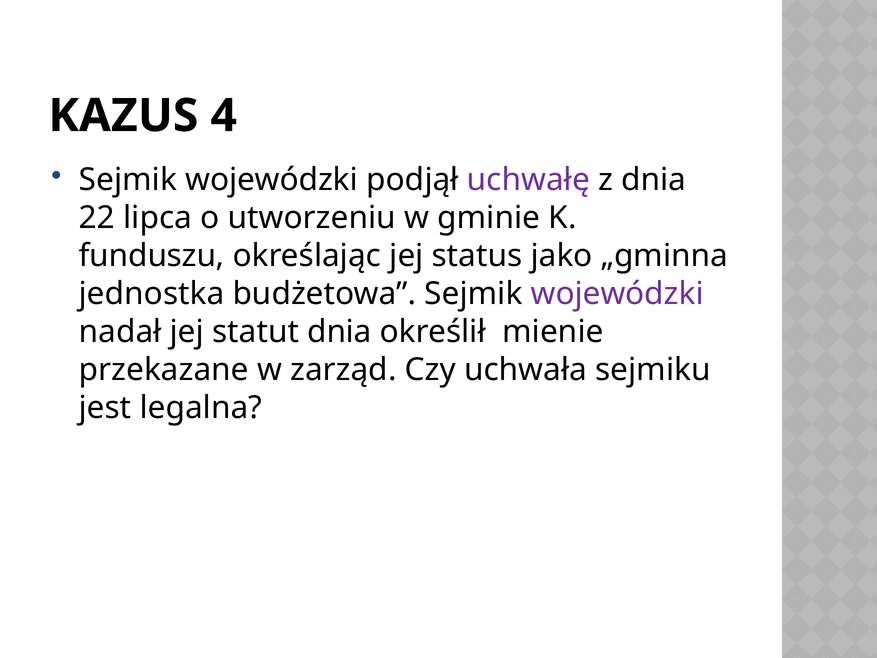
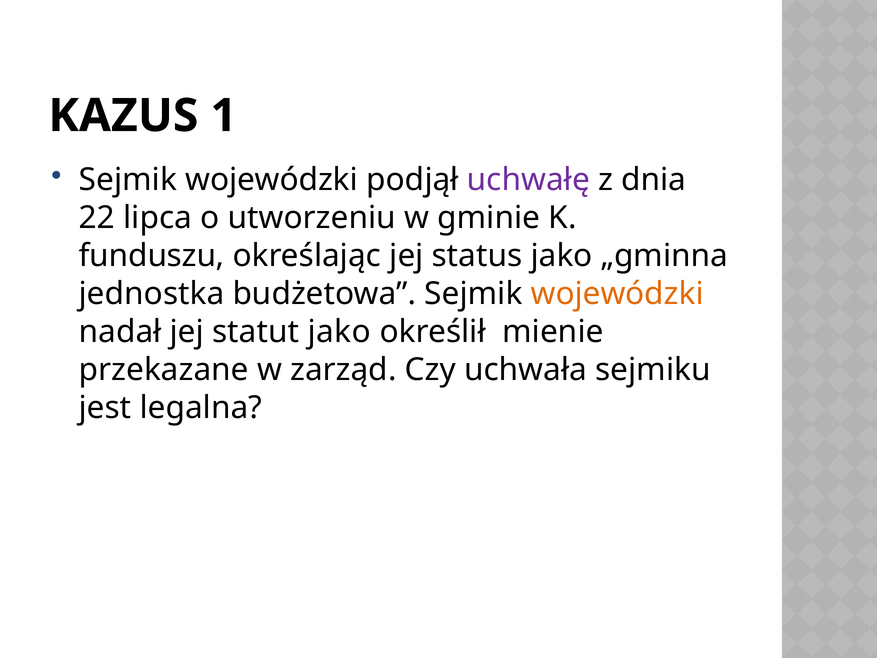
4: 4 -> 1 (224, 116)
wojewódzki colour: purple -> orange (617, 294)
statut dnia: dnia -> jako (339, 332)
